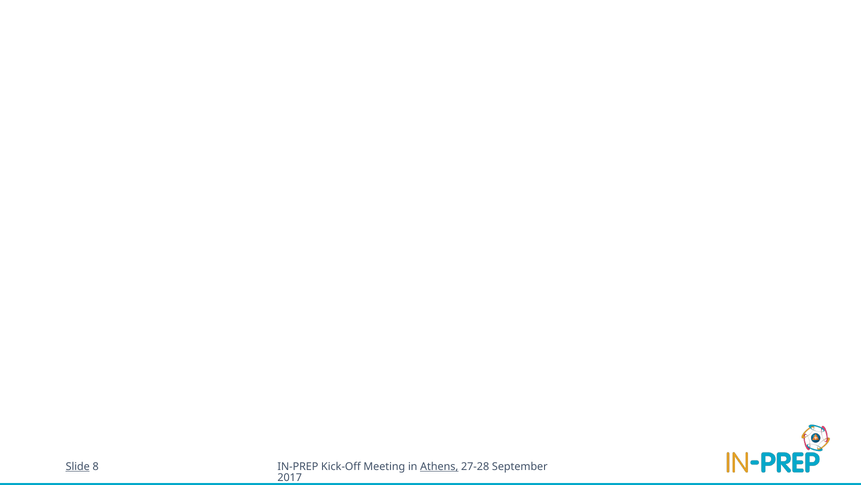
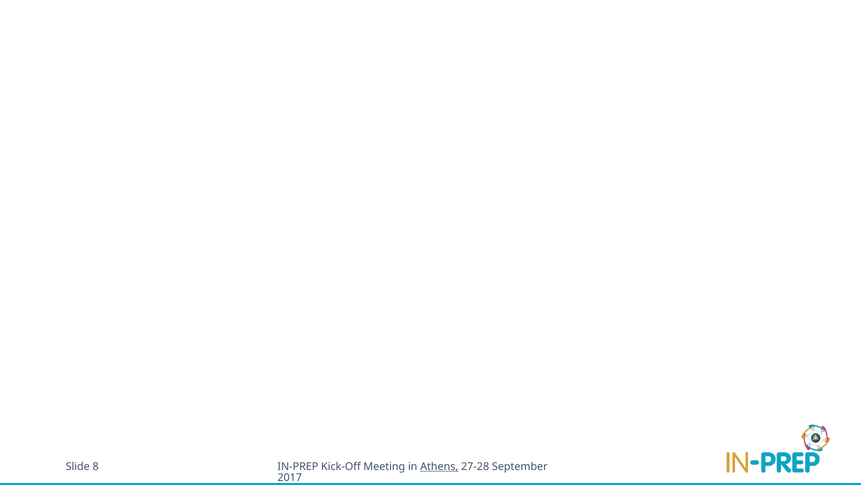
Slide underline: present -> none (78, 466)
